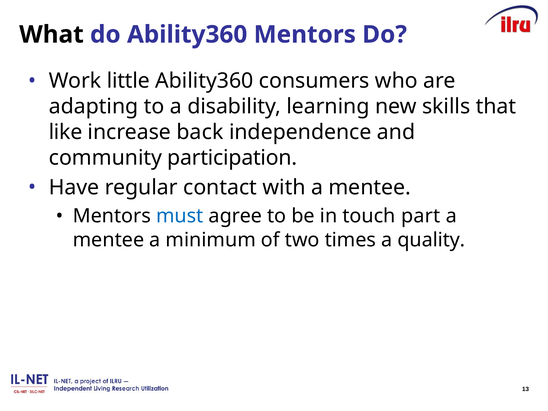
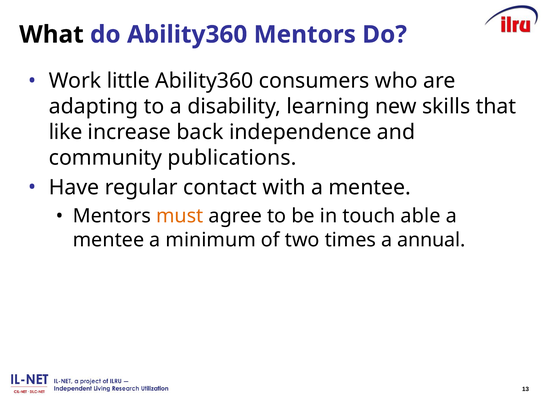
participation: participation -> publications (232, 158)
must colour: blue -> orange (180, 216)
part: part -> able (421, 216)
quality: quality -> annual (431, 240)
